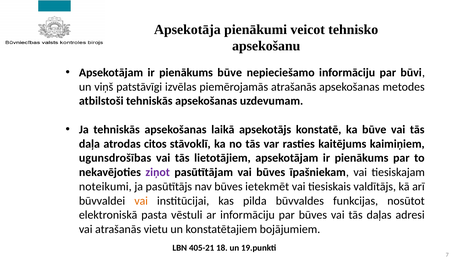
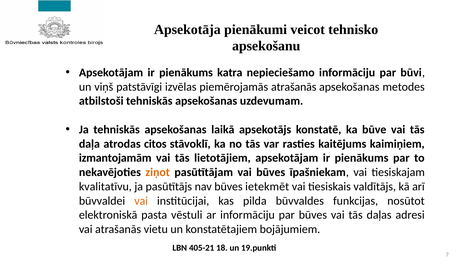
pienākums būve: būve -> katra (230, 72)
ugunsdrošības: ugunsdrošības -> izmantojamām (115, 158)
ziņot colour: purple -> orange (158, 172)
noteikumi: noteikumi -> kvalitatīvu (105, 186)
